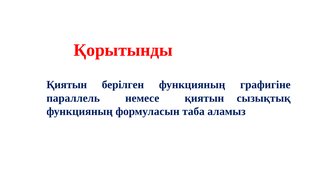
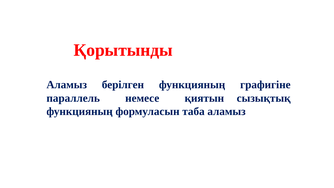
Қиятын: Қиятын -> Аламыз (67, 85)
